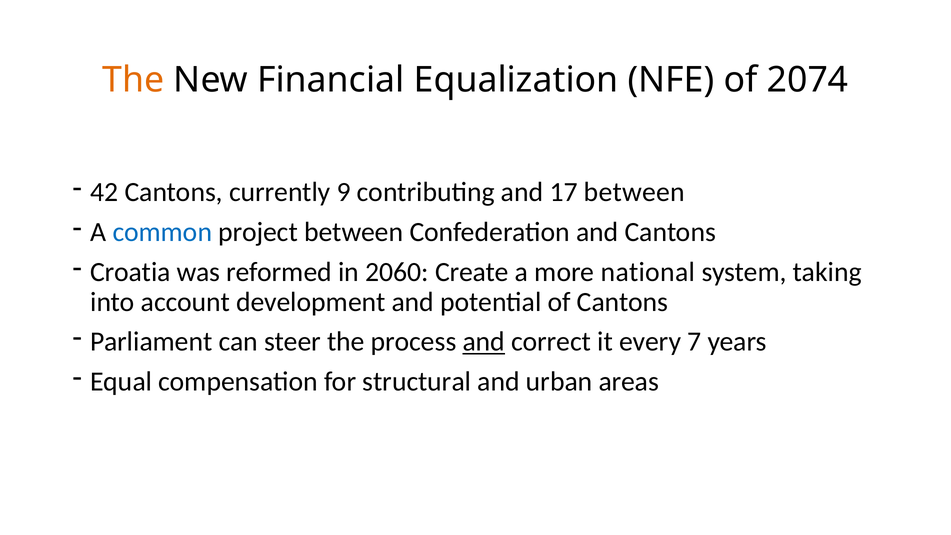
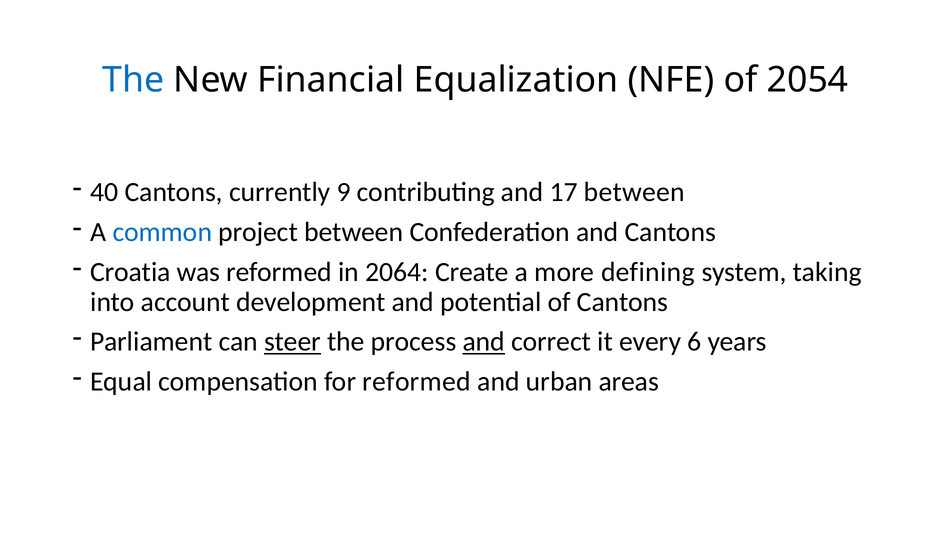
The colour: orange -> blue (133, 80)
2074: 2074 -> 2054 (808, 80)
42: 42 -> 40 (104, 192)
2060: 2060 -> 2064 (397, 272)
national: national -> defining (648, 272)
steer underline: none -> present (293, 342)
7: 7 -> 6 (694, 342)
for structural: structural -> reformed (417, 382)
